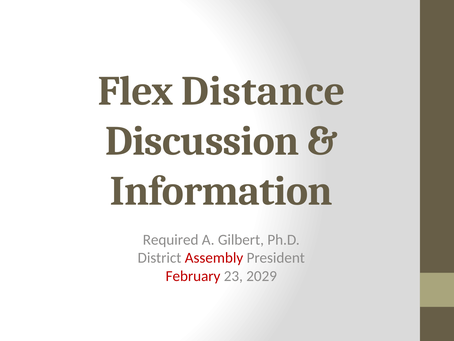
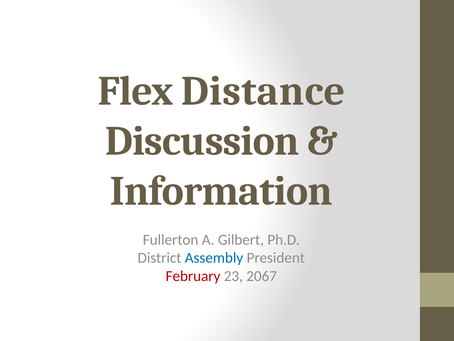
Required: Required -> Fullerton (171, 239)
Assembly colour: red -> blue (214, 258)
2029: 2029 -> 2067 (262, 276)
